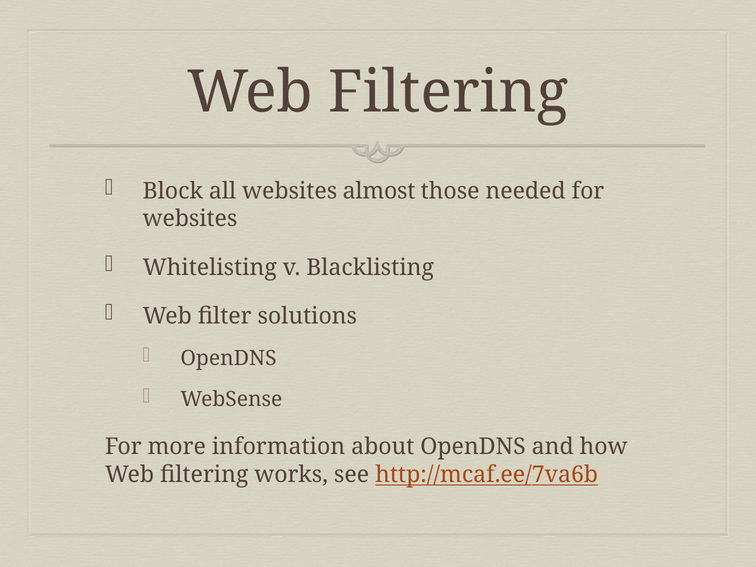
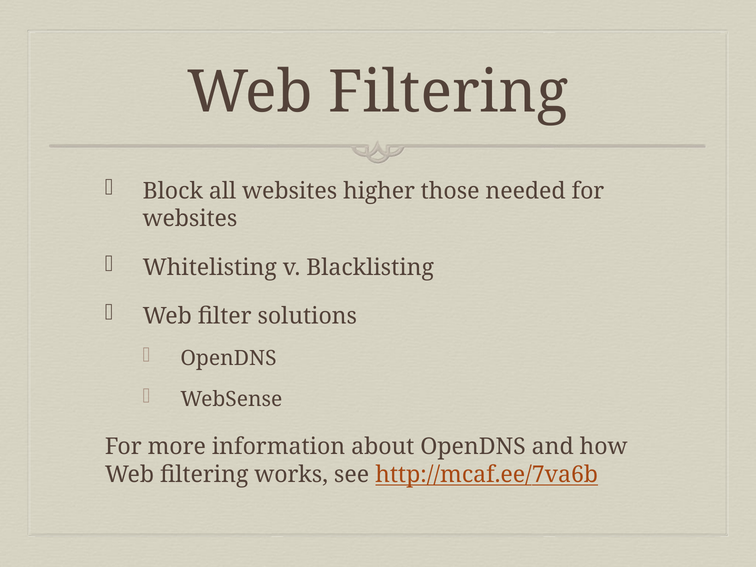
almost: almost -> higher (379, 191)
